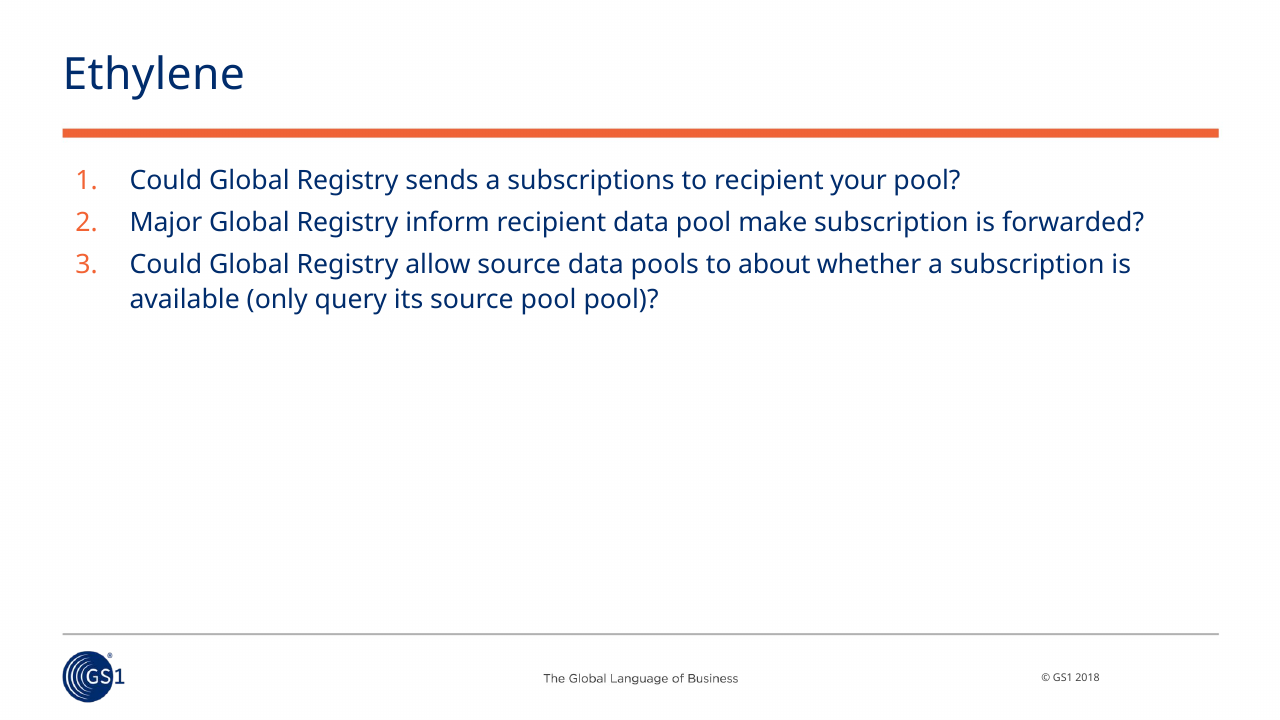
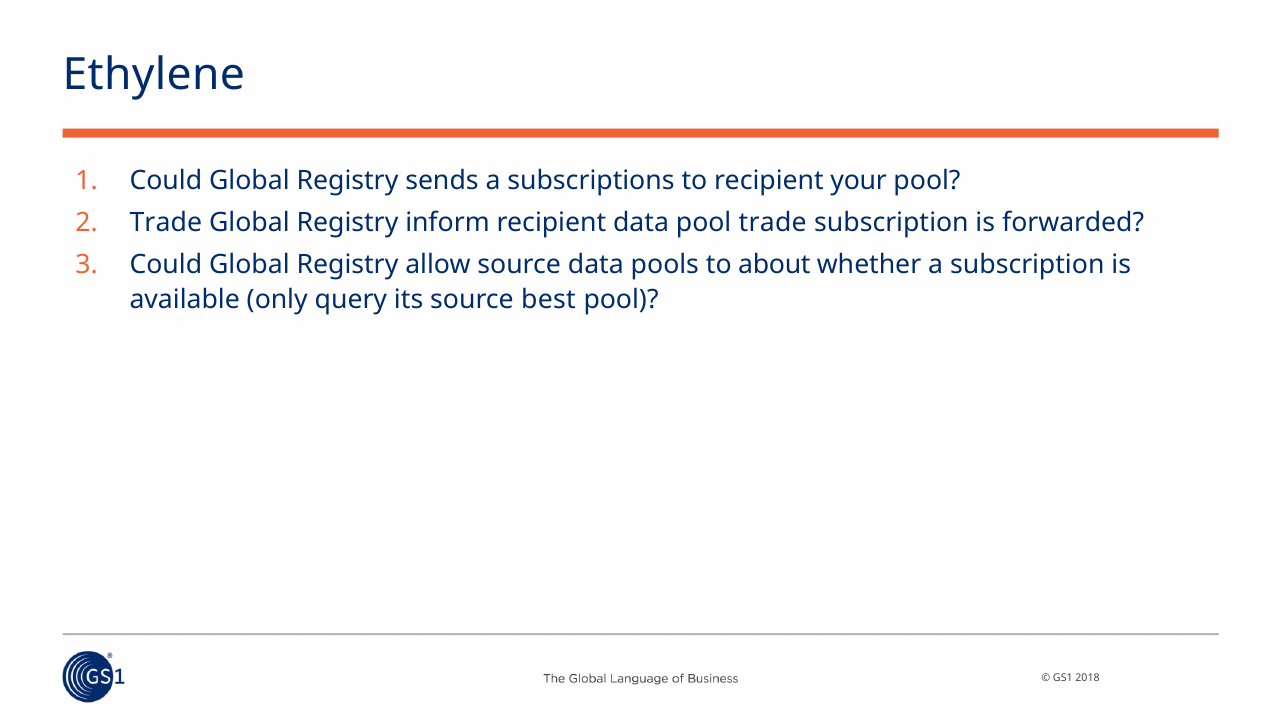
Major: Major -> Trade (166, 223)
pool make: make -> trade (773, 223)
source pool: pool -> best (548, 300)
